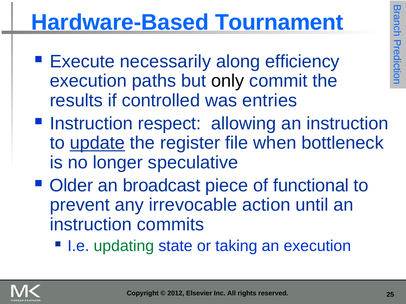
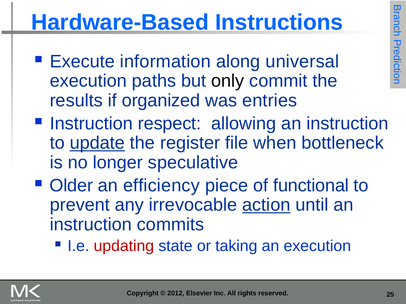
Tournament: Tournament -> Instructions (279, 22)
necessarily: necessarily -> information (165, 62)
efficiency: efficiency -> universal (302, 62)
controlled: controlled -> organized (161, 101)
broadcast: broadcast -> efficiency (161, 186)
action underline: none -> present (266, 205)
updating colour: green -> red (124, 246)
